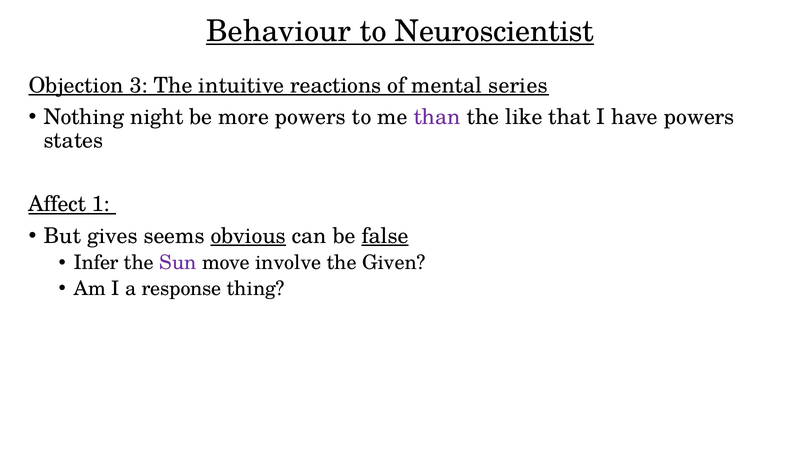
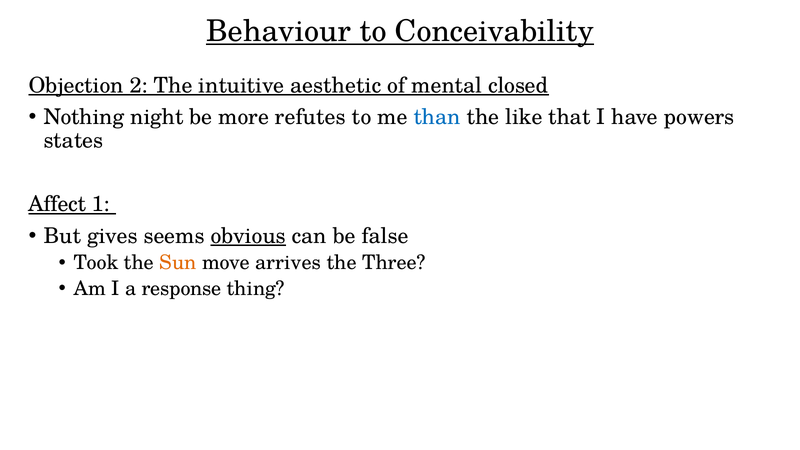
Neuroscientist: Neuroscientist -> Conceivability (494, 31)
3: 3 -> 2 (139, 85)
reactions: reactions -> aesthetic (336, 85)
series: series -> closed (518, 85)
more powers: powers -> refutes (310, 117)
than colour: purple -> blue (437, 117)
false underline: present -> none (385, 236)
Infer: Infer -> Took (96, 263)
Sun colour: purple -> orange (178, 263)
involve: involve -> arrives (288, 263)
Given: Given -> Three (394, 263)
